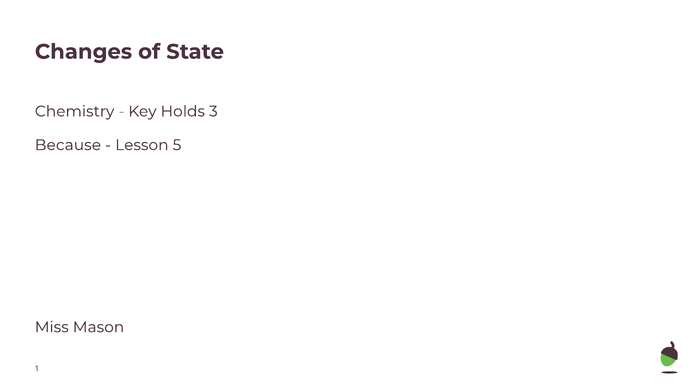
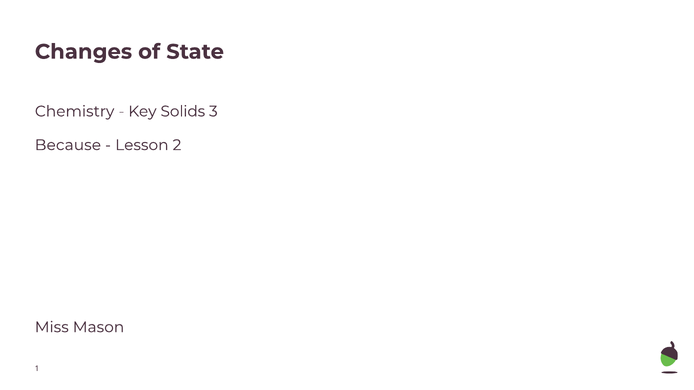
Holds: Holds -> Solids (183, 111)
5: 5 -> 2 (177, 145)
